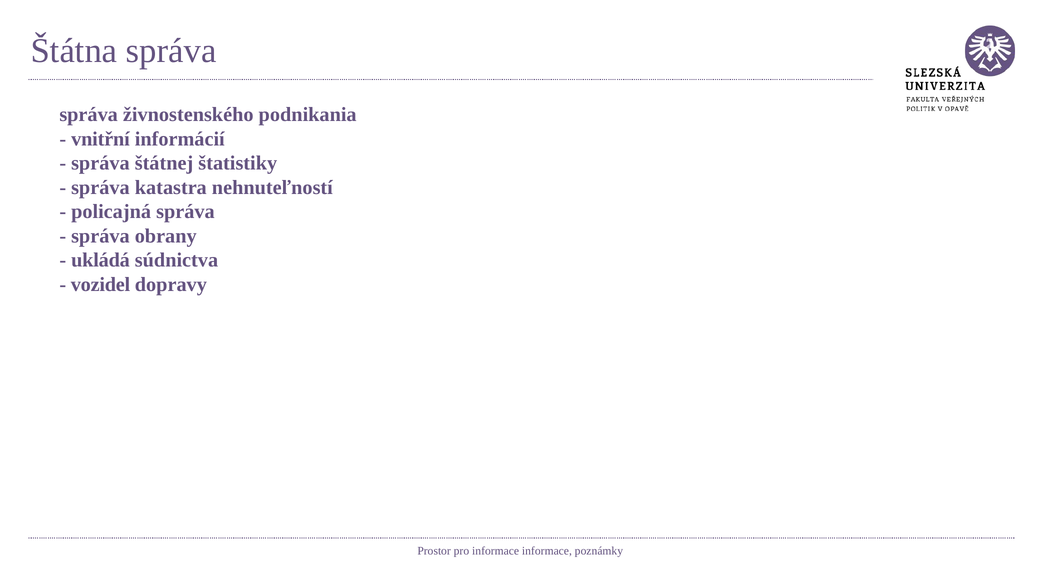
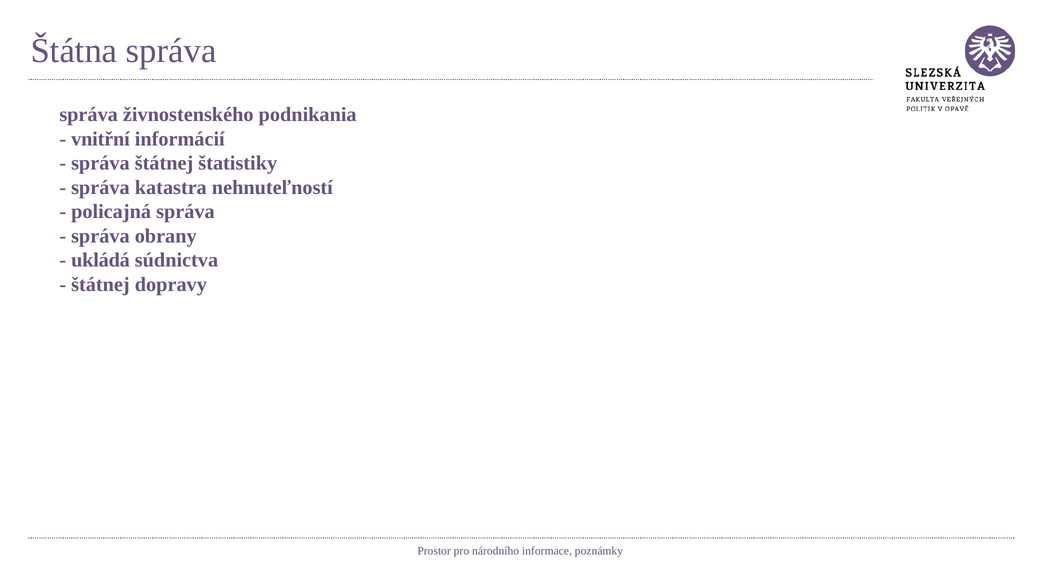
vozidel: vozidel -> štátnej (100, 285)
pro informace: informace -> národního (496, 552)
